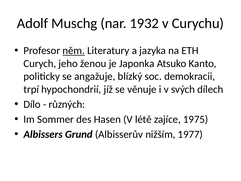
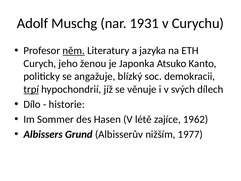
1932: 1932 -> 1931 (144, 23)
trpí underline: none -> present (31, 89)
různých: různých -> historie (67, 104)
1975: 1975 -> 1962 (196, 119)
